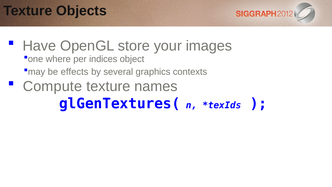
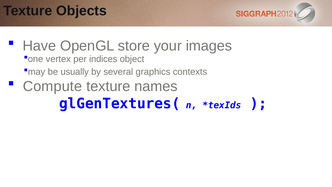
where: where -> vertex (58, 59)
effects: effects -> usually (75, 72)
